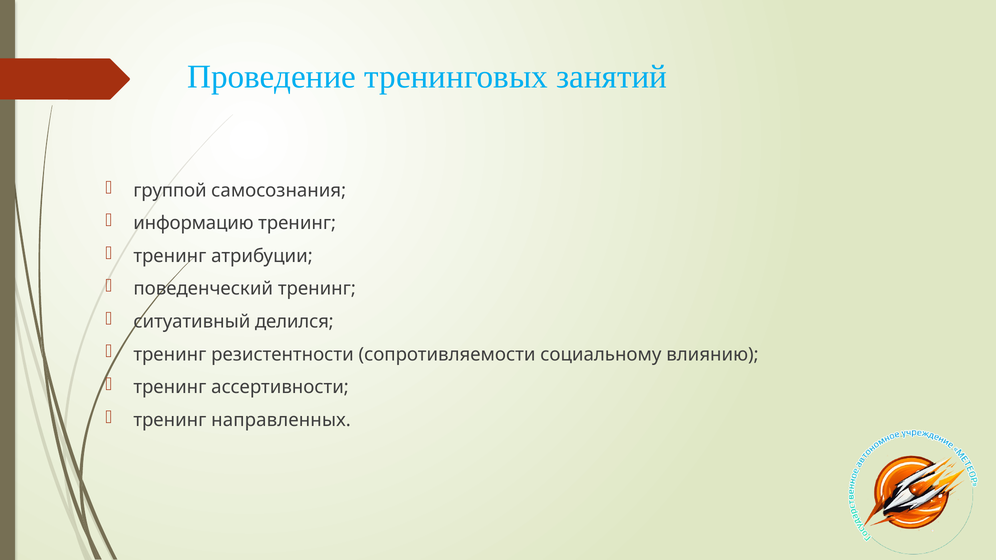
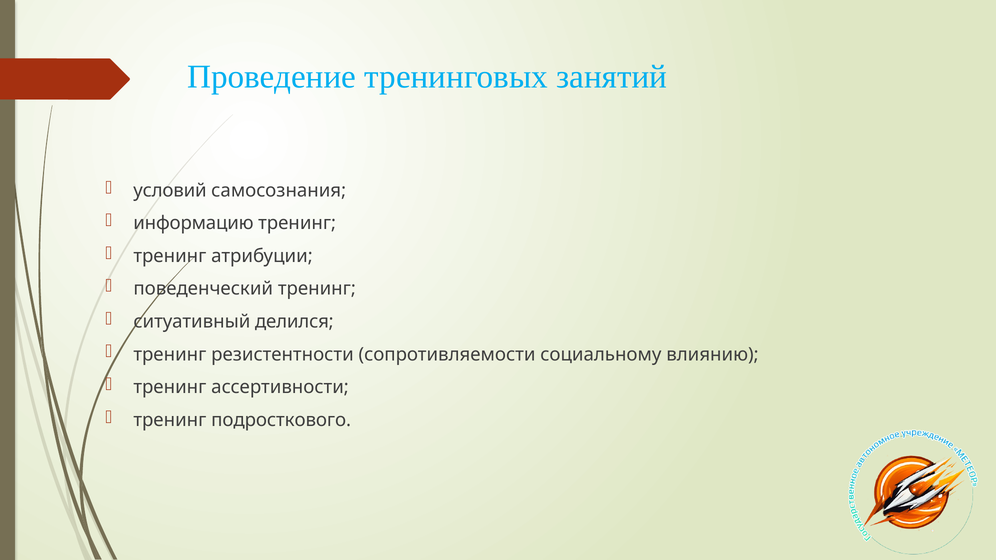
группой: группой -> условий (170, 191)
направленных: направленных -> подросткового (281, 420)
